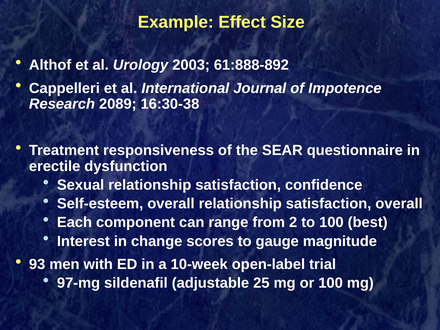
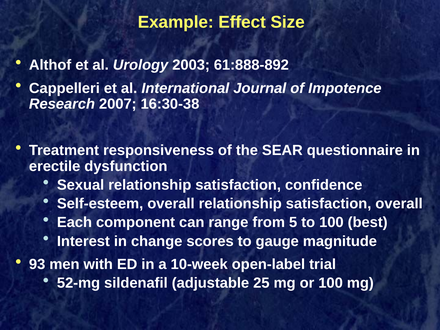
2089: 2089 -> 2007 (118, 104)
2: 2 -> 5 (293, 222)
97-mg: 97-mg -> 52-mg (79, 283)
